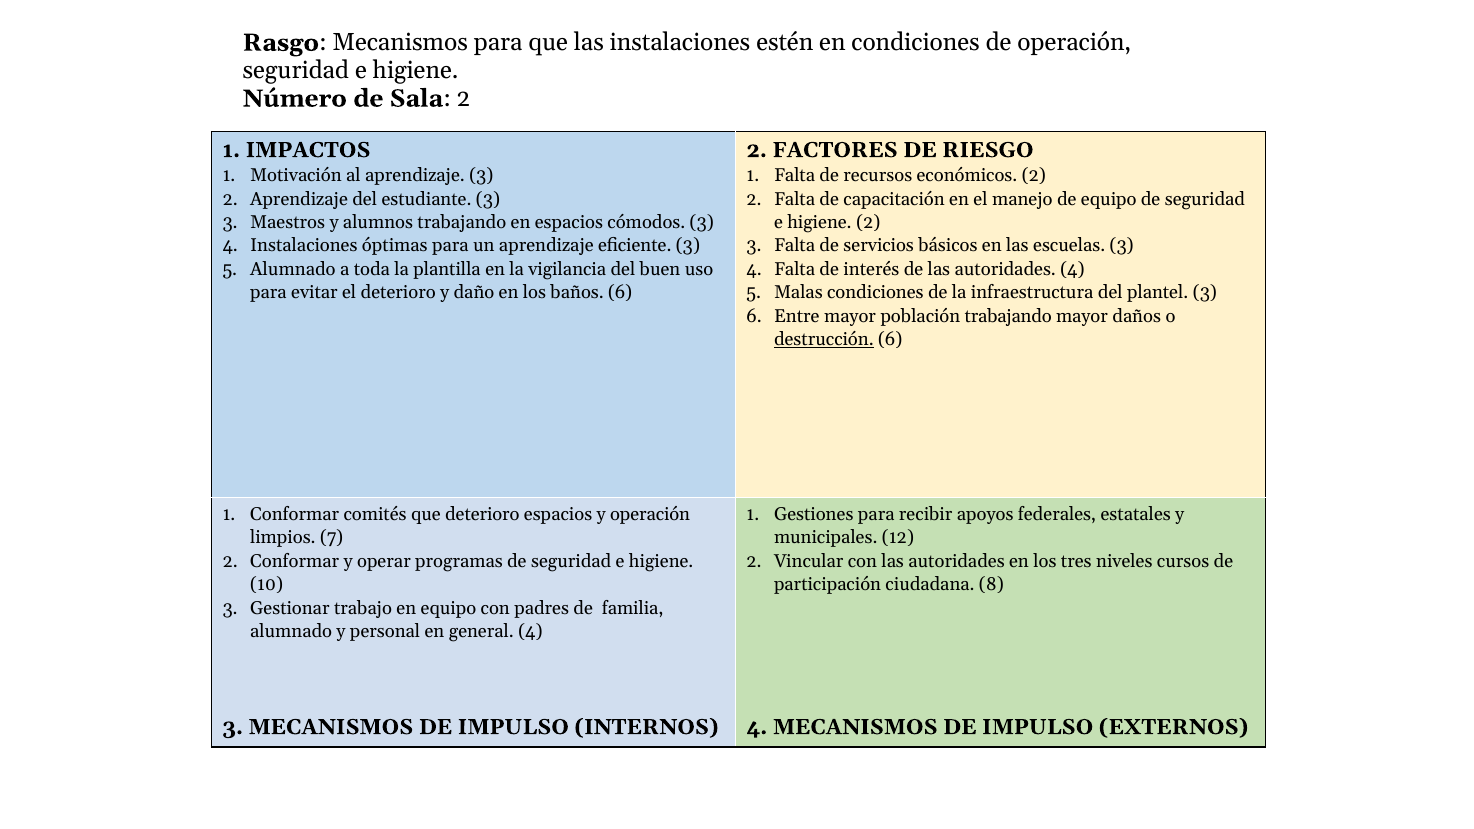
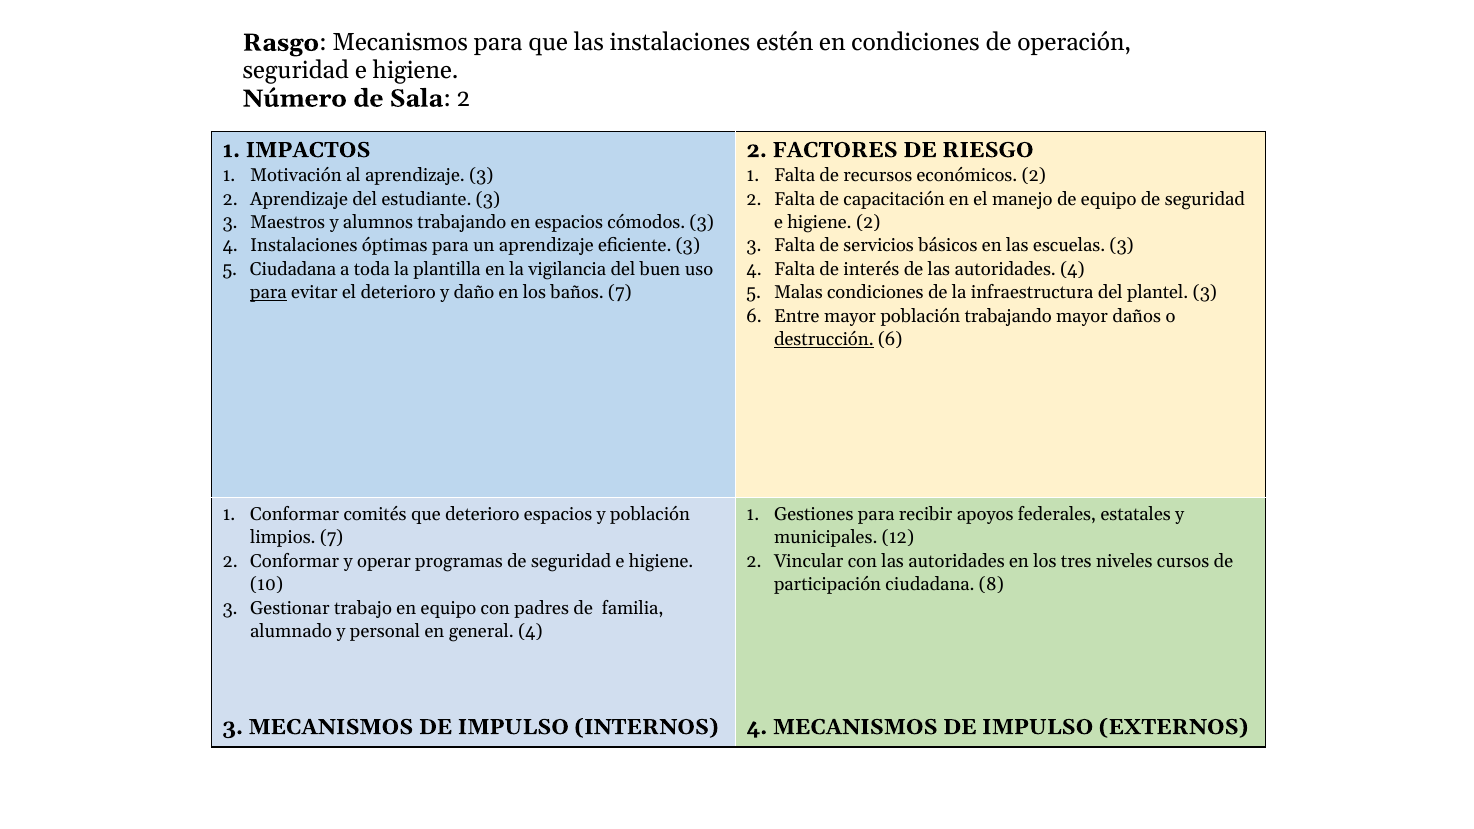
5 Alumnado: Alumnado -> Ciudadana (293, 269)
para underline: none -> present (268, 293)
baños 6: 6 -> 7 (620, 293)
y operación: operación -> población (650, 514)
